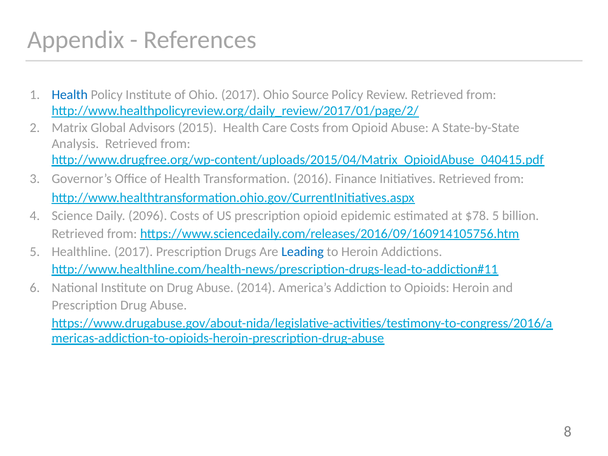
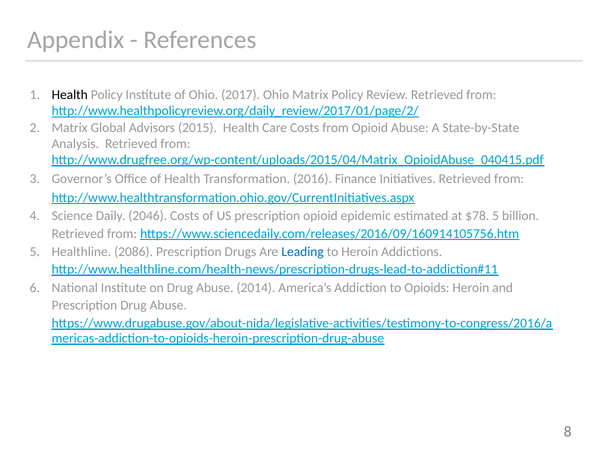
Health colour: blue -> black (70, 95)
Ohio Source: Source -> Matrix (310, 95)
2096: 2096 -> 2046 (148, 216)
Healthline 2017: 2017 -> 2086 (134, 252)
